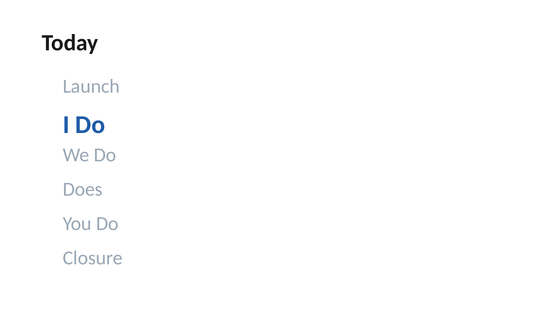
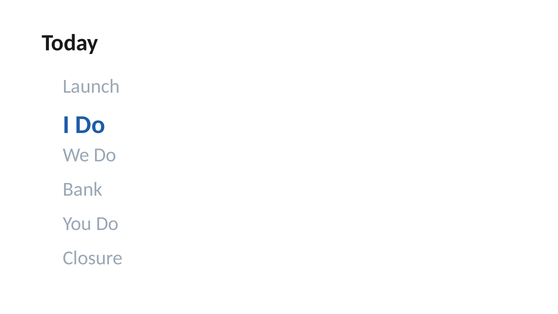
Does: Does -> Bank (83, 189)
